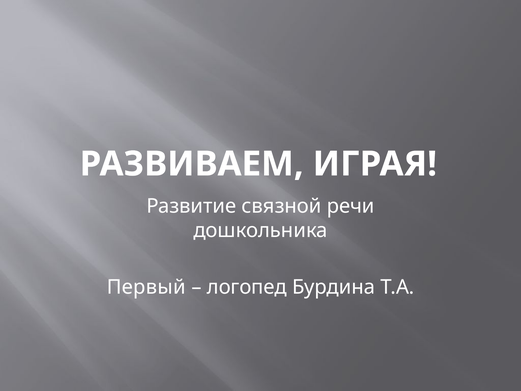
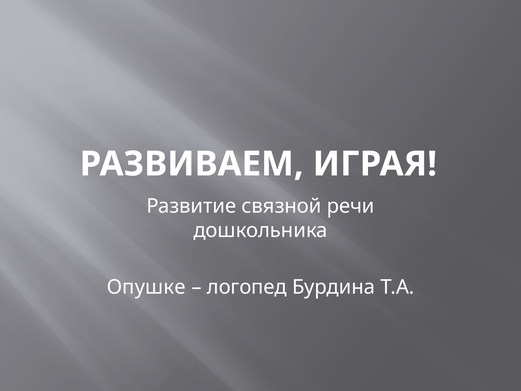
Первый: Первый -> Опушке (146, 287)
